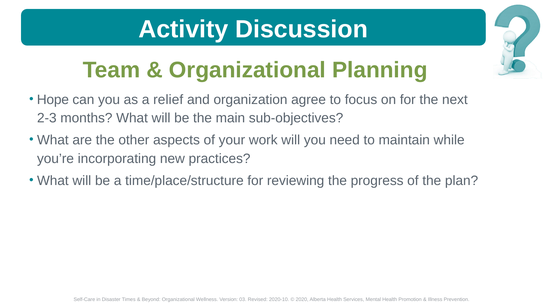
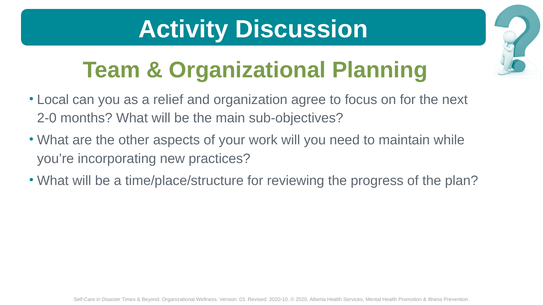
Hope: Hope -> Local (53, 100)
2-3: 2-3 -> 2-0 (47, 118)
